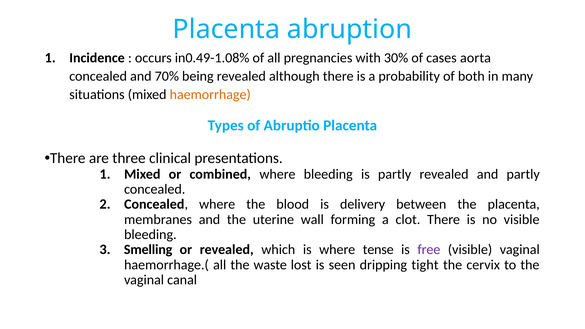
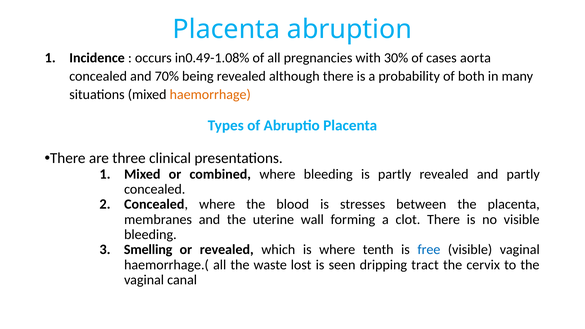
delivery: delivery -> stresses (363, 204)
tense: tense -> tenth (378, 250)
free colour: purple -> blue (429, 250)
tight: tight -> tract (425, 265)
